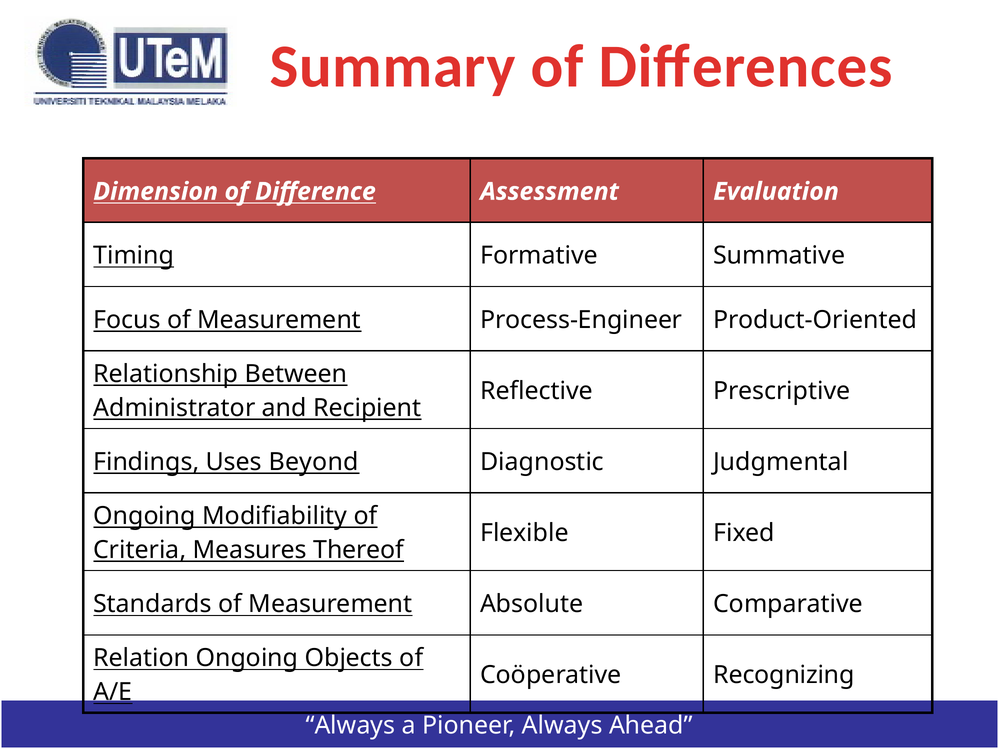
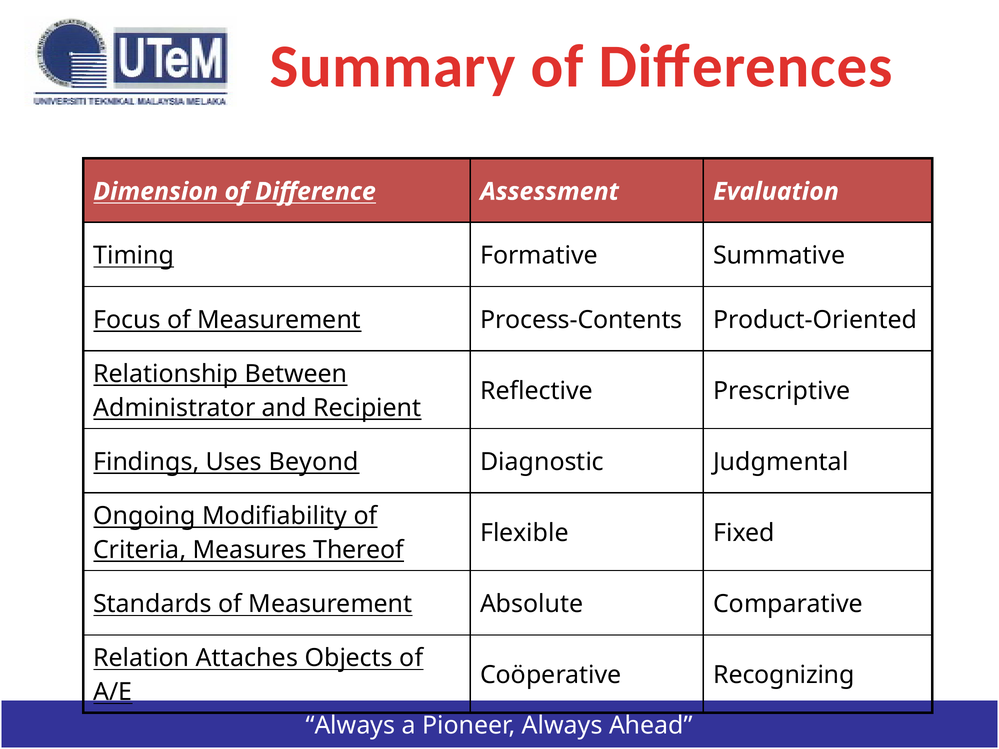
Process-Engineer: Process-Engineer -> Process-Contents (581, 320)
Relation Ongoing: Ongoing -> Attaches (247, 658)
